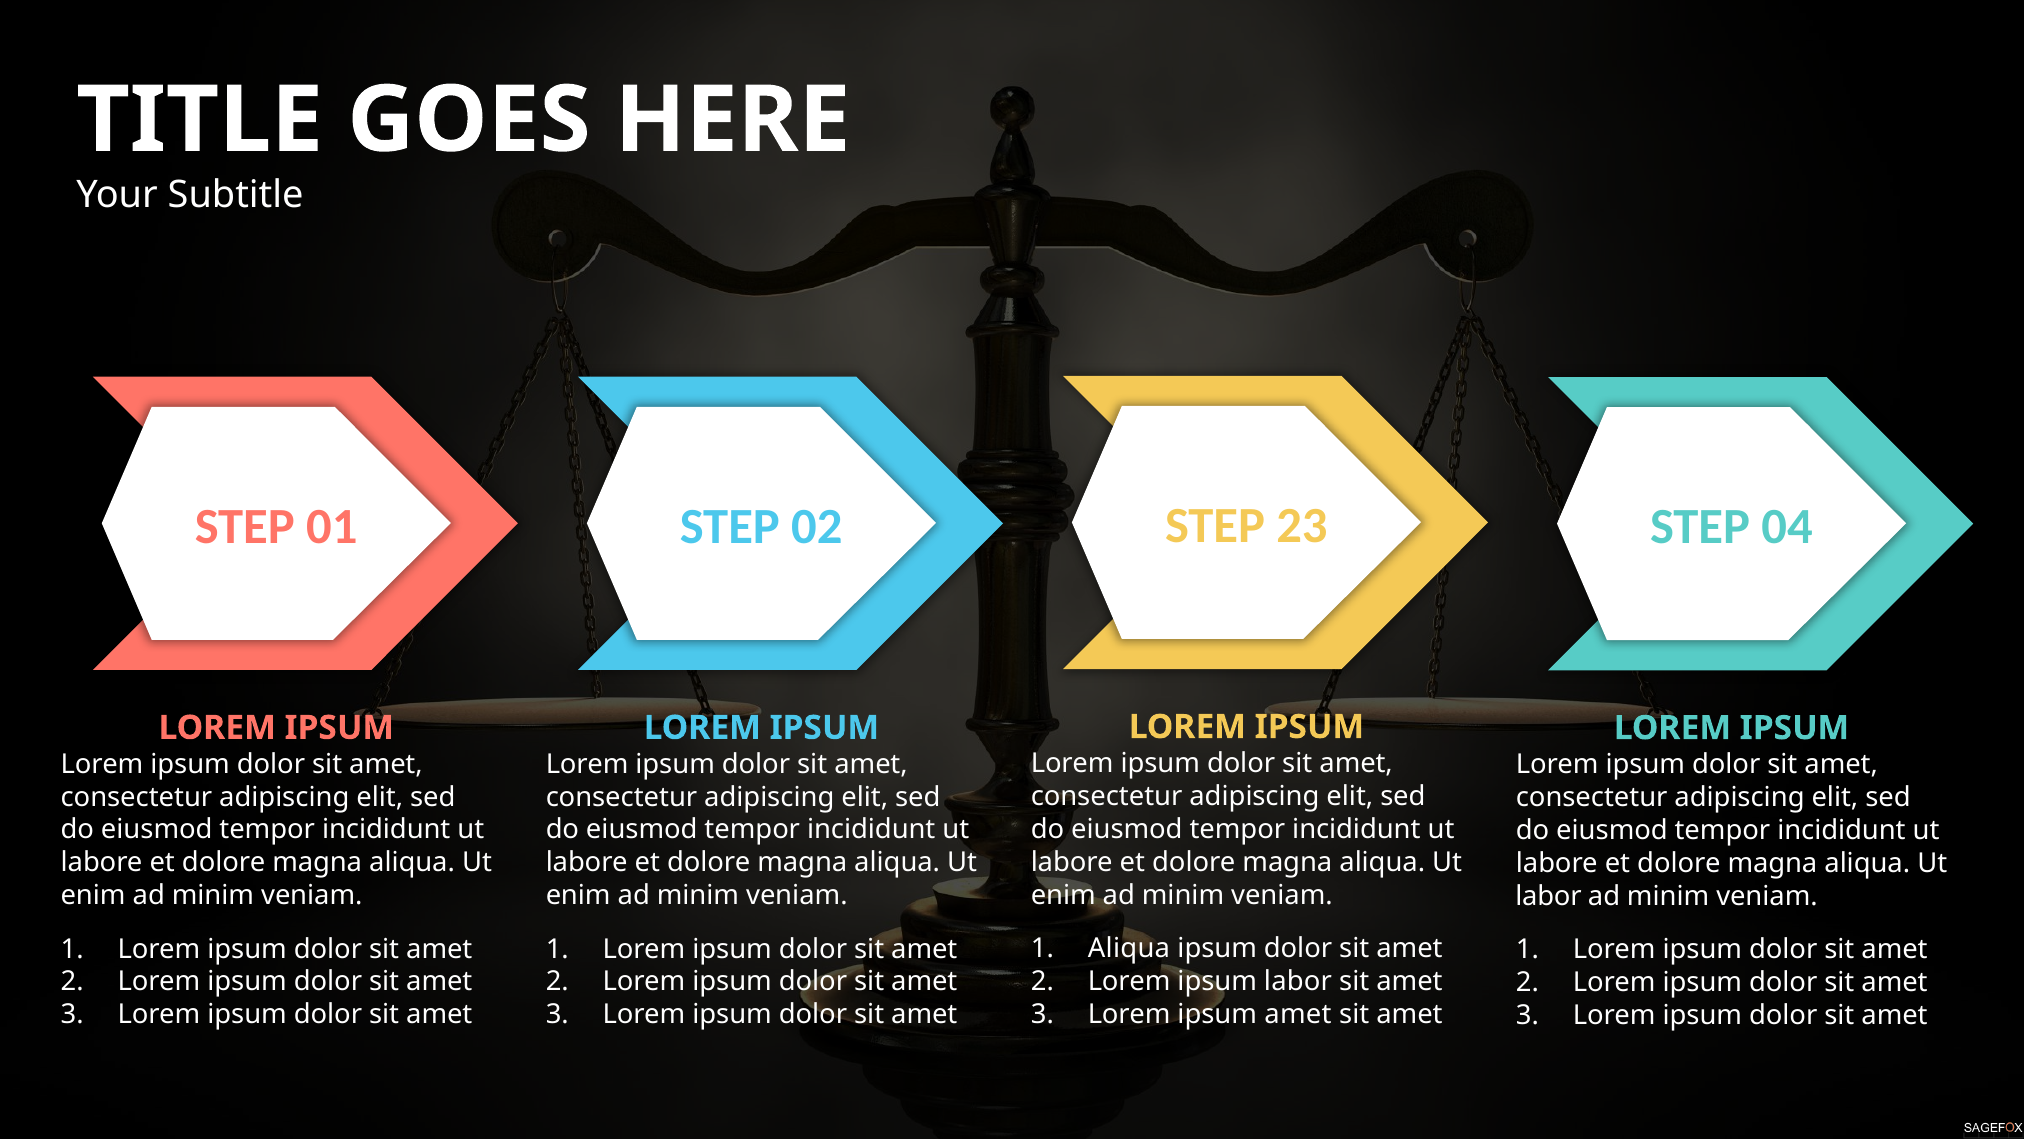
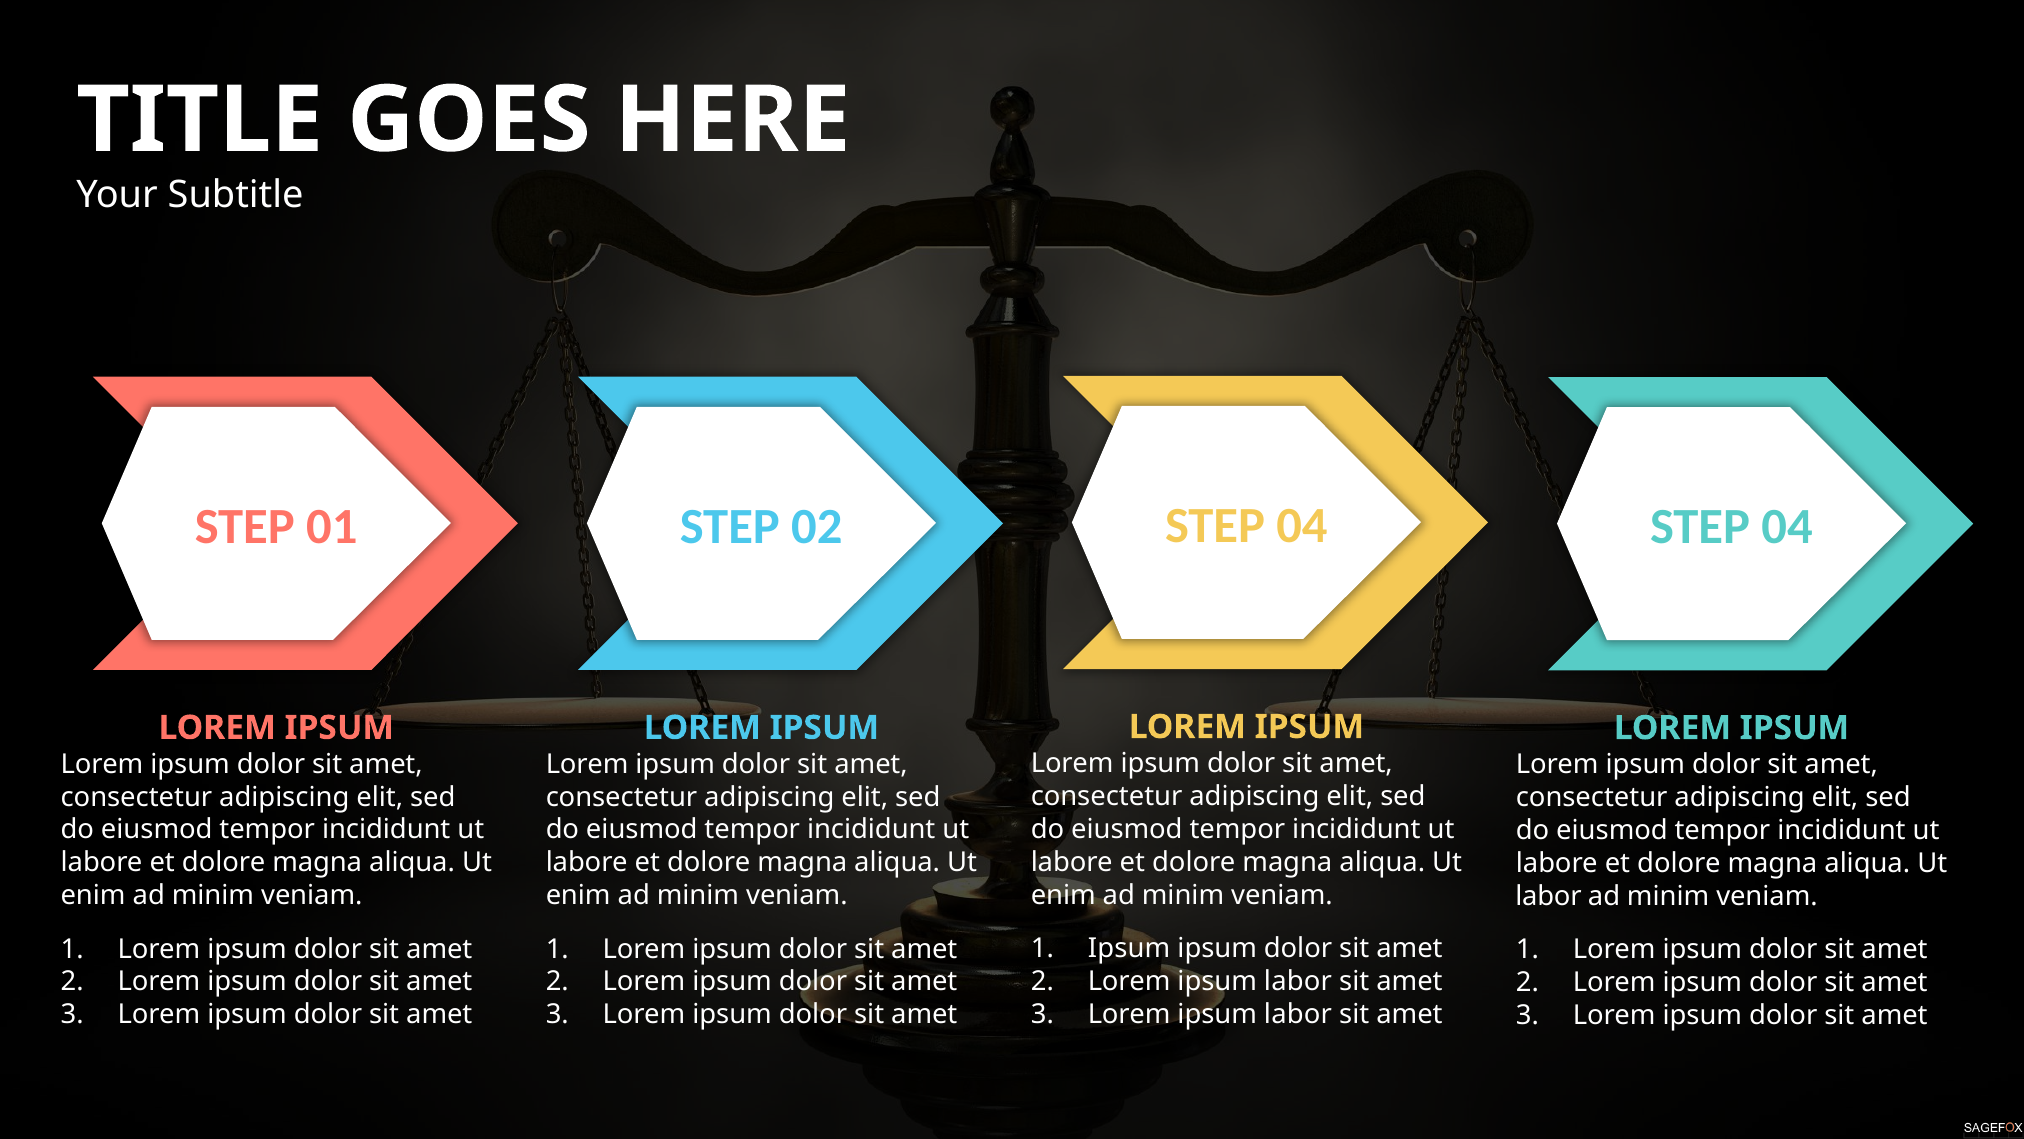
23: 23 -> 04 (1302, 526)
Aliqua: Aliqua -> Ipsum (1129, 948)
amet: amet -> labor (1298, 1014)
